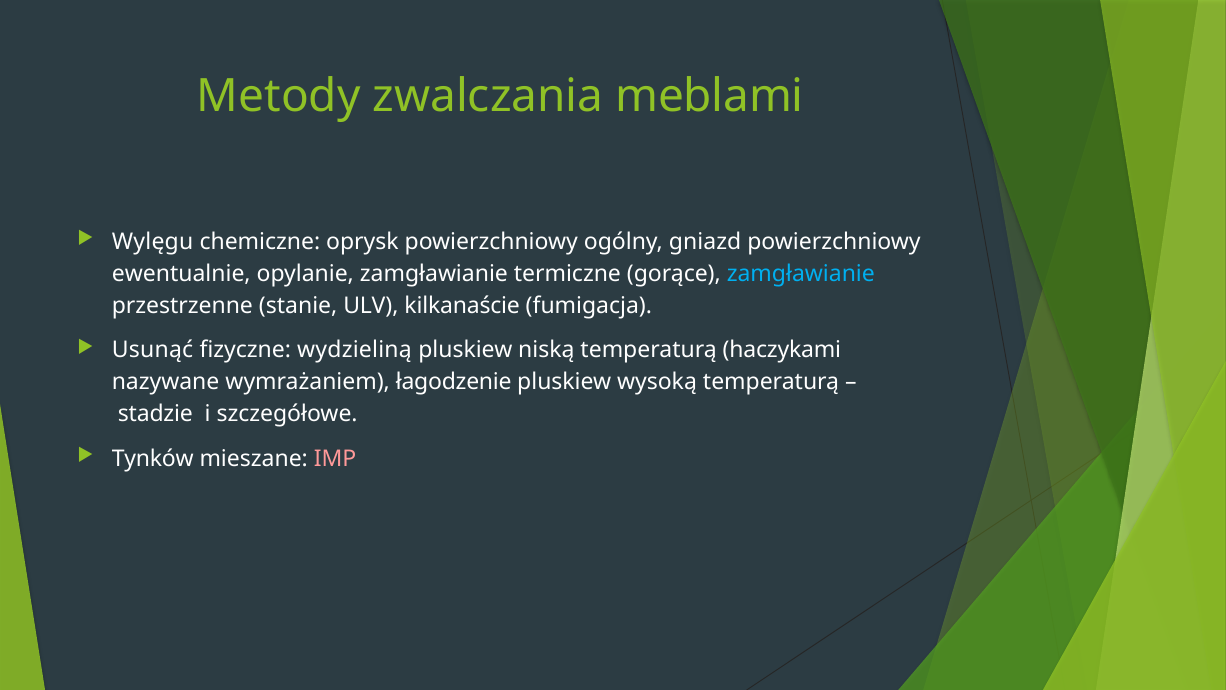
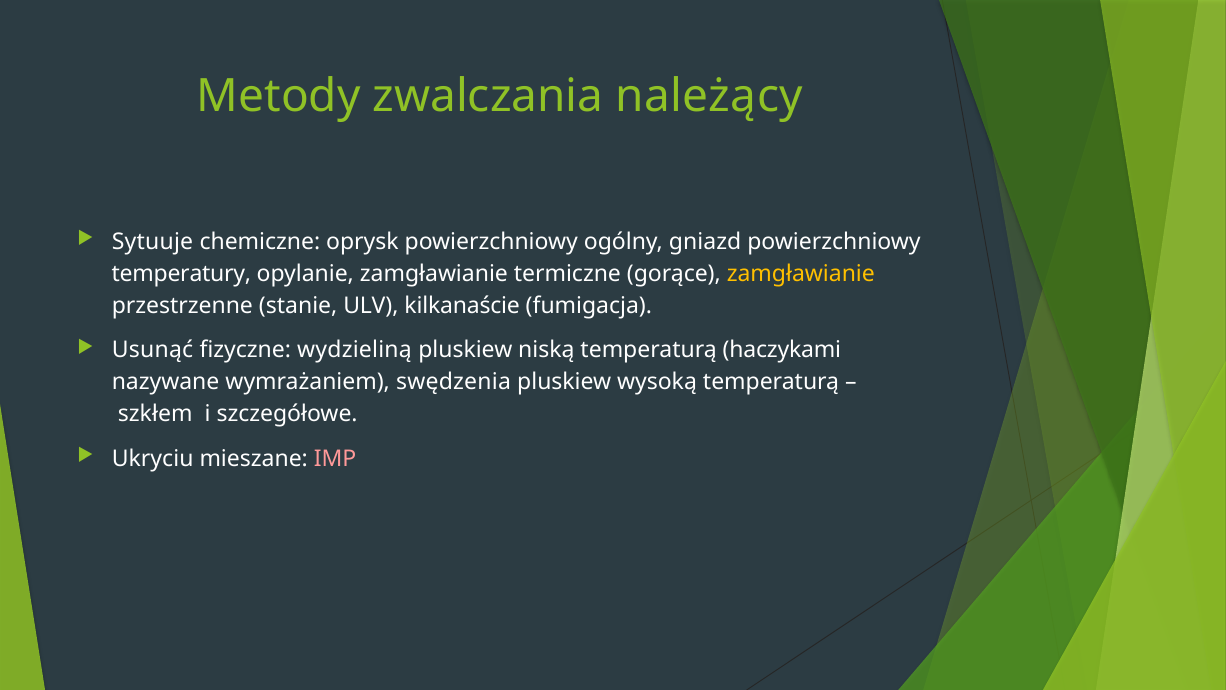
meblami: meblami -> należący (709, 97)
Wylęgu: Wylęgu -> Sytuuje (153, 242)
ewentualnie: ewentualnie -> temperatury (181, 274)
zamgławianie colour: light blue -> yellow (801, 274)
łagodzenie: łagodzenie -> swędzenia (454, 382)
stadzie: stadzie -> szkłem (155, 414)
Tynków: Tynków -> Ukryciu (153, 459)
